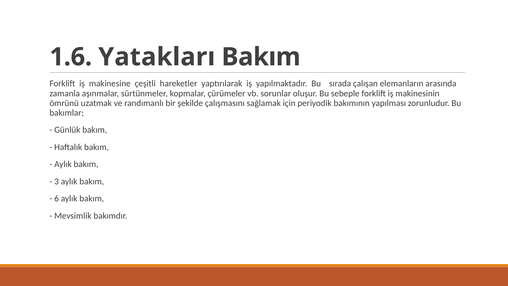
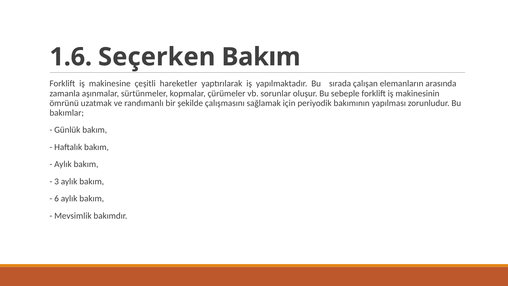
Yatakları: Yatakları -> Seçerken (157, 57)
